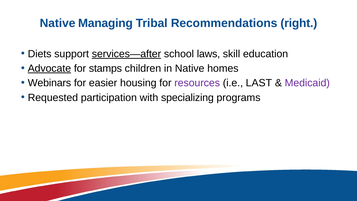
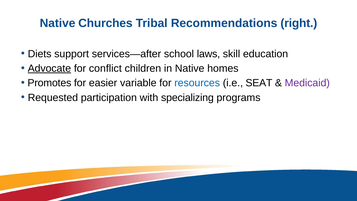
Managing: Managing -> Churches (105, 23)
services—after underline: present -> none (126, 54)
stamps: stamps -> conflict (105, 68)
Webinars: Webinars -> Promotes (49, 83)
housing: housing -> variable (138, 83)
resources colour: purple -> blue (197, 83)
LAST: LAST -> SEAT (259, 83)
